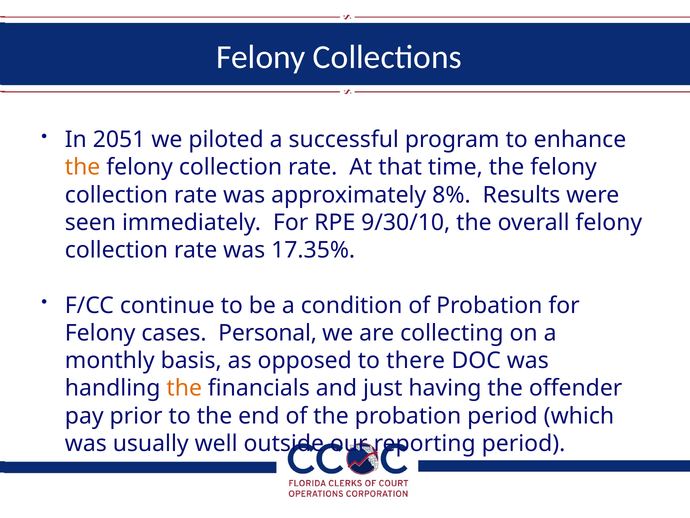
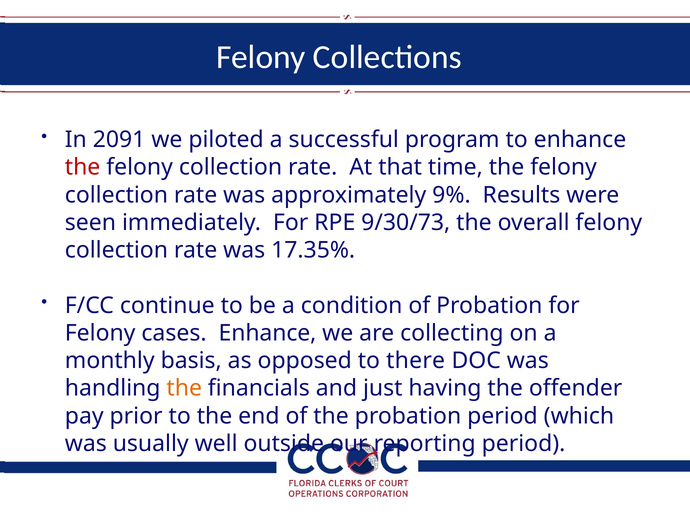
2051: 2051 -> 2091 (119, 140)
the colour: orange -> red (83, 167)
8%: 8% -> 9% (451, 195)
9/30/10: 9/30/10 -> 9/30/73 (406, 222)
cases Personal: Personal -> Enhance (267, 333)
